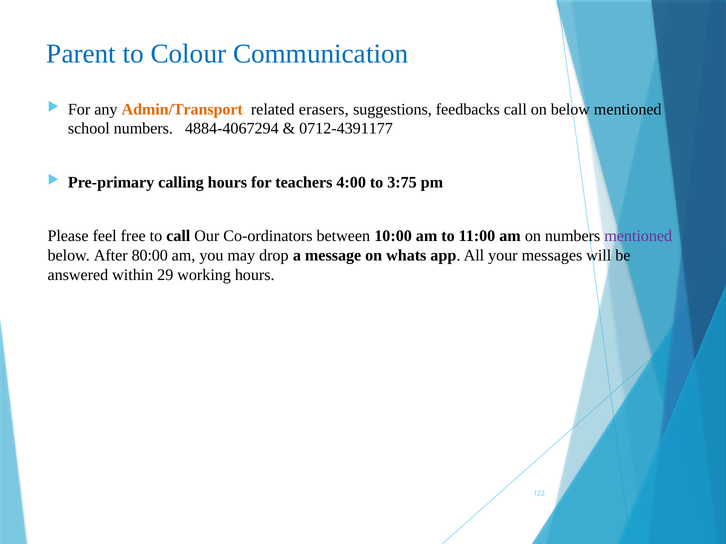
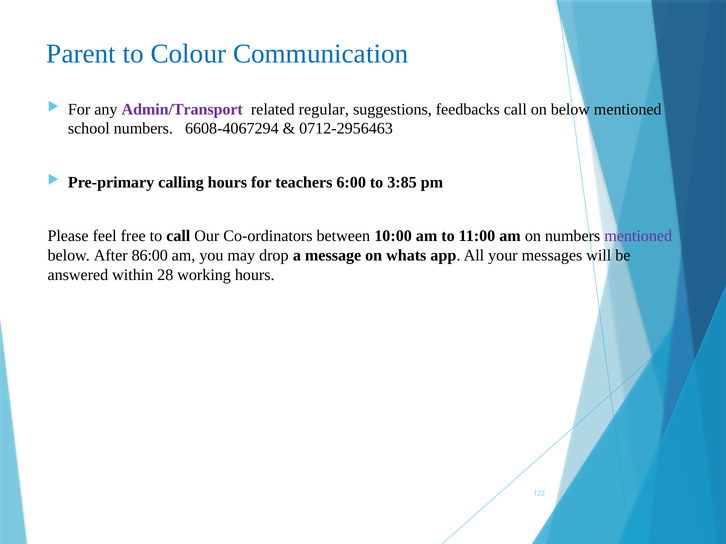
Admin/Transport colour: orange -> purple (182, 109)
erasers: erasers -> regular (324, 109)
4884-4067294: 4884-4067294 -> 6608-4067294 (232, 129)
0712-4391177: 0712-4391177 -> 0712-2956463 (346, 129)
4:00: 4:00 -> 6:00 (351, 183)
3:75: 3:75 -> 3:85 (402, 183)
80:00: 80:00 -> 86:00 (150, 256)
29: 29 -> 28 (165, 275)
